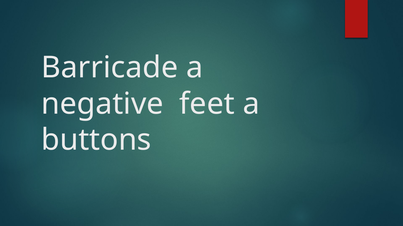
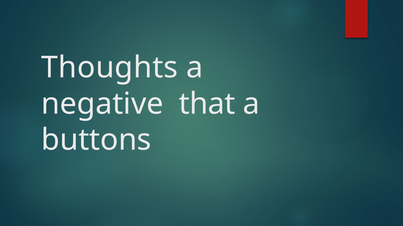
Barricade: Barricade -> Thoughts (110, 68)
feet: feet -> that (207, 104)
